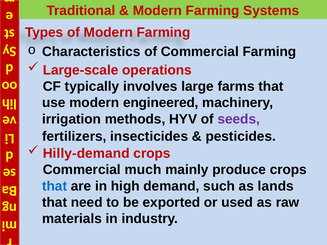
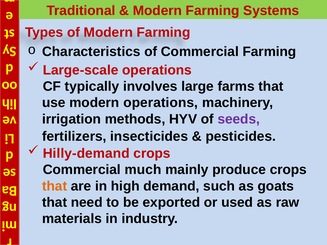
modern engineered: engineered -> operations (161, 103)
that colour: blue -> orange (55, 186)
lands: lands -> goats (276, 186)
